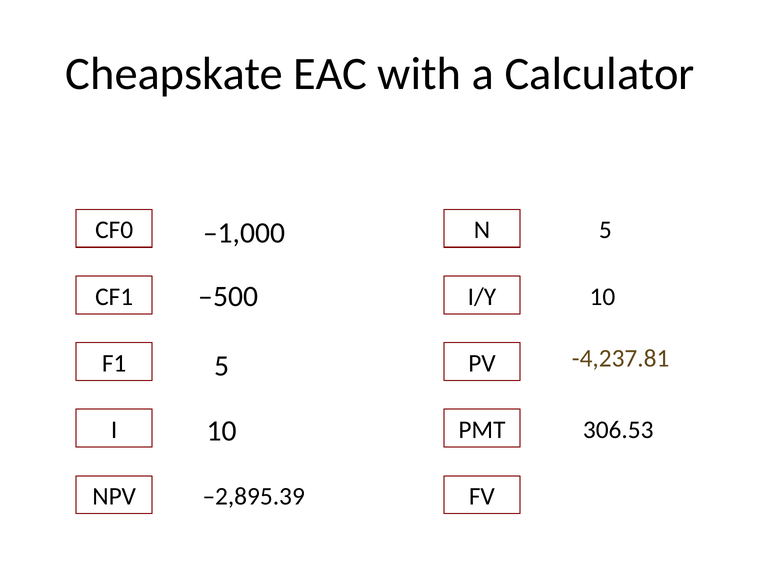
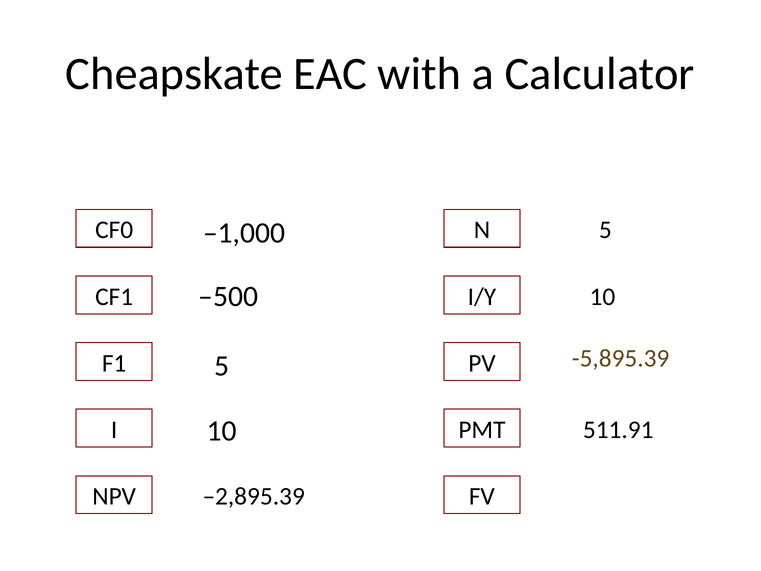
-4,237.81: -4,237.81 -> -5,895.39 (621, 358)
306.53: 306.53 -> 511.91 (618, 430)
